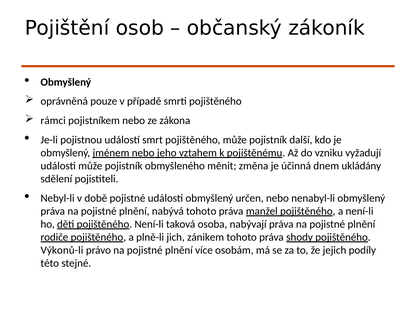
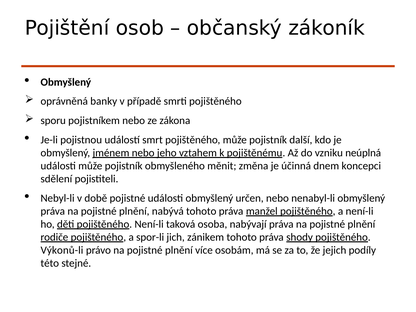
pouze: pouze -> banky (104, 101)
rámci: rámci -> sporu (53, 121)
vyžadují: vyžadují -> neúplná (363, 153)
ukládány: ukládány -> koncepci (361, 166)
plně-li: plně-li -> spor-li (150, 237)
